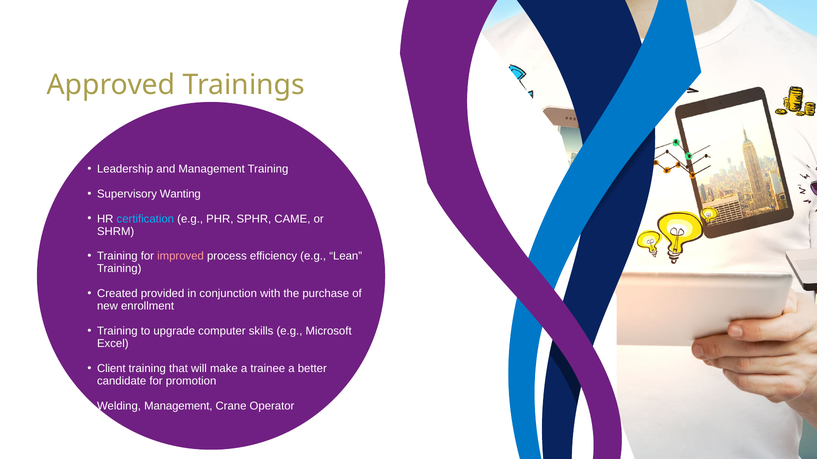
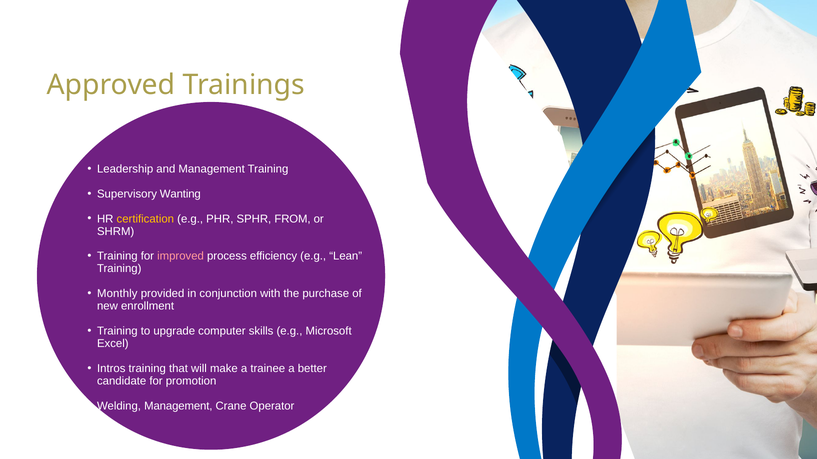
certification colour: light blue -> yellow (145, 219)
CAME: CAME -> FROM (292, 219)
Created: Created -> Monthly (117, 294)
Client: Client -> Intros (111, 369)
